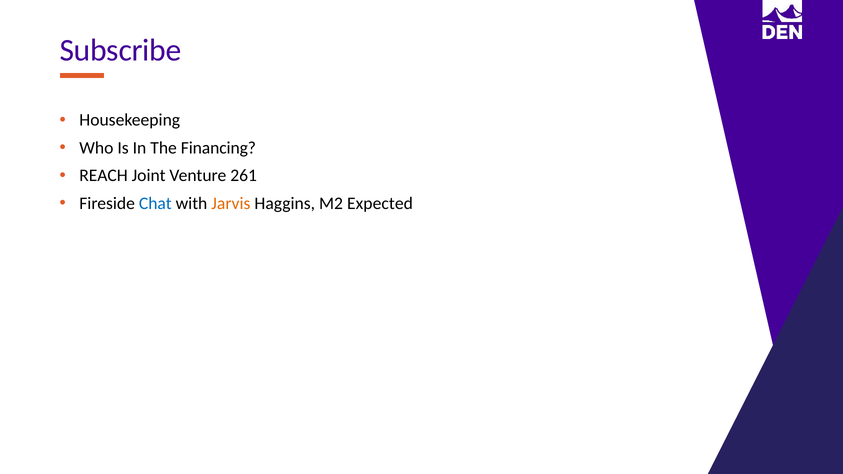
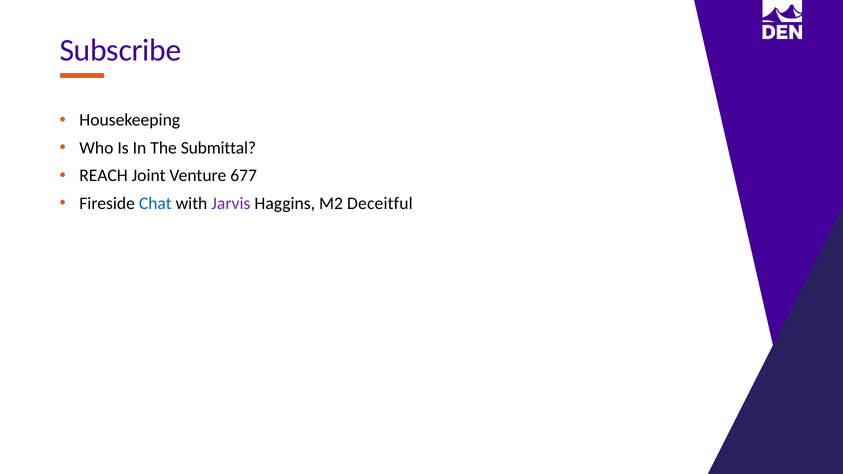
Financing: Financing -> Submittal (218, 148)
261: 261 -> 677 (244, 176)
Jarvis colour: orange -> purple (231, 203)
Expected: Expected -> Deceitful (380, 203)
